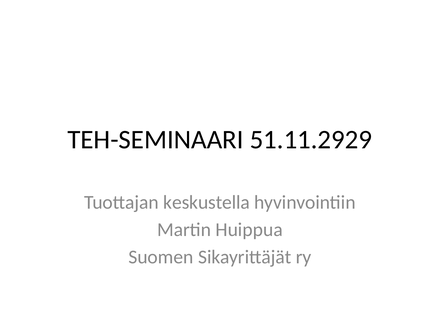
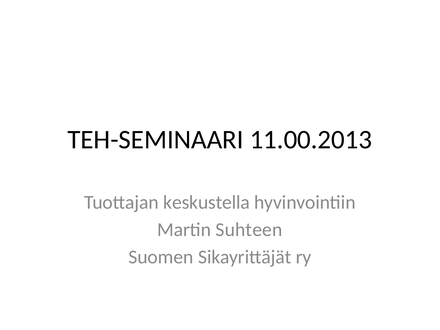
51.11.2929: 51.11.2929 -> 11.00.2013 (311, 140)
Huippua: Huippua -> Suhteen (249, 230)
